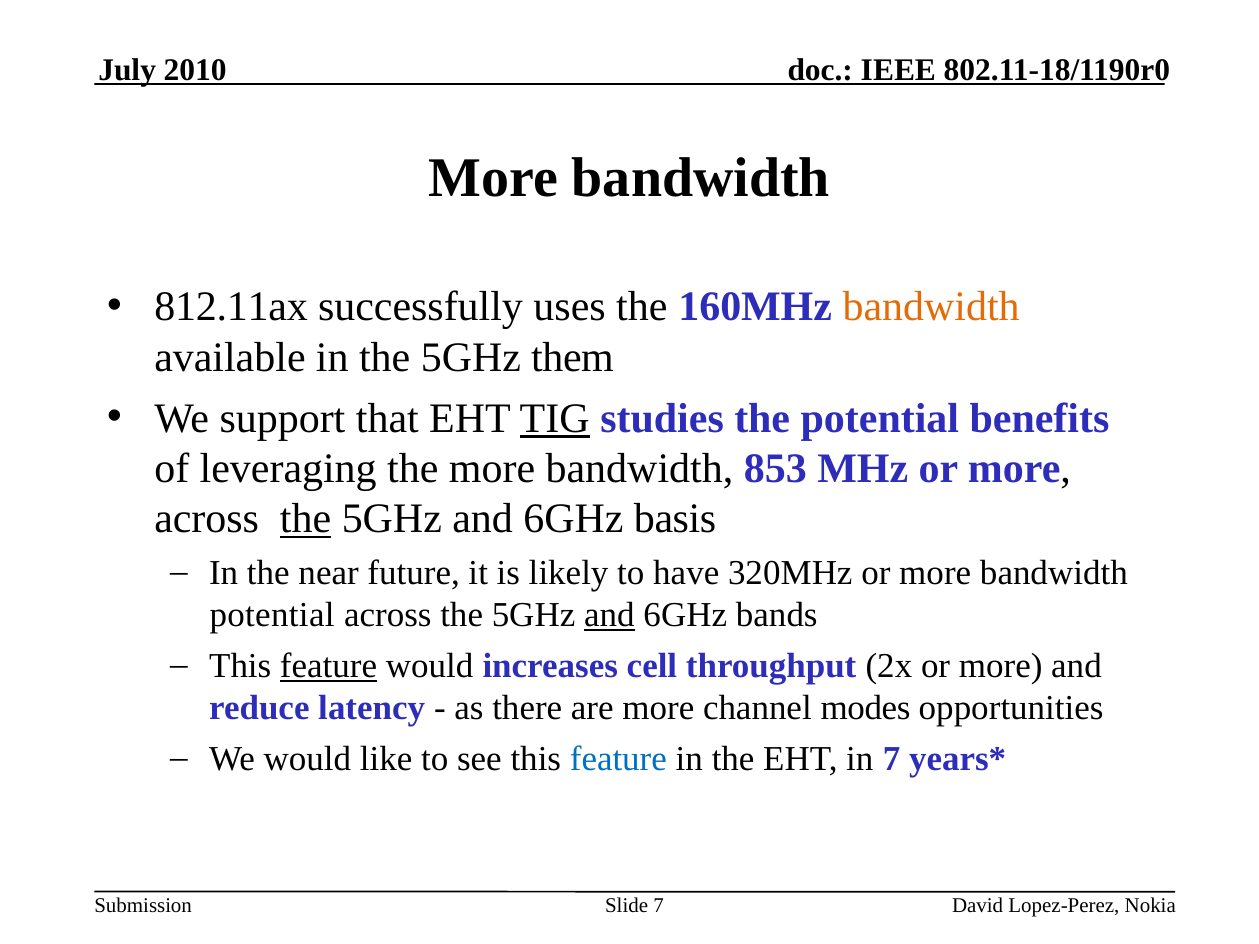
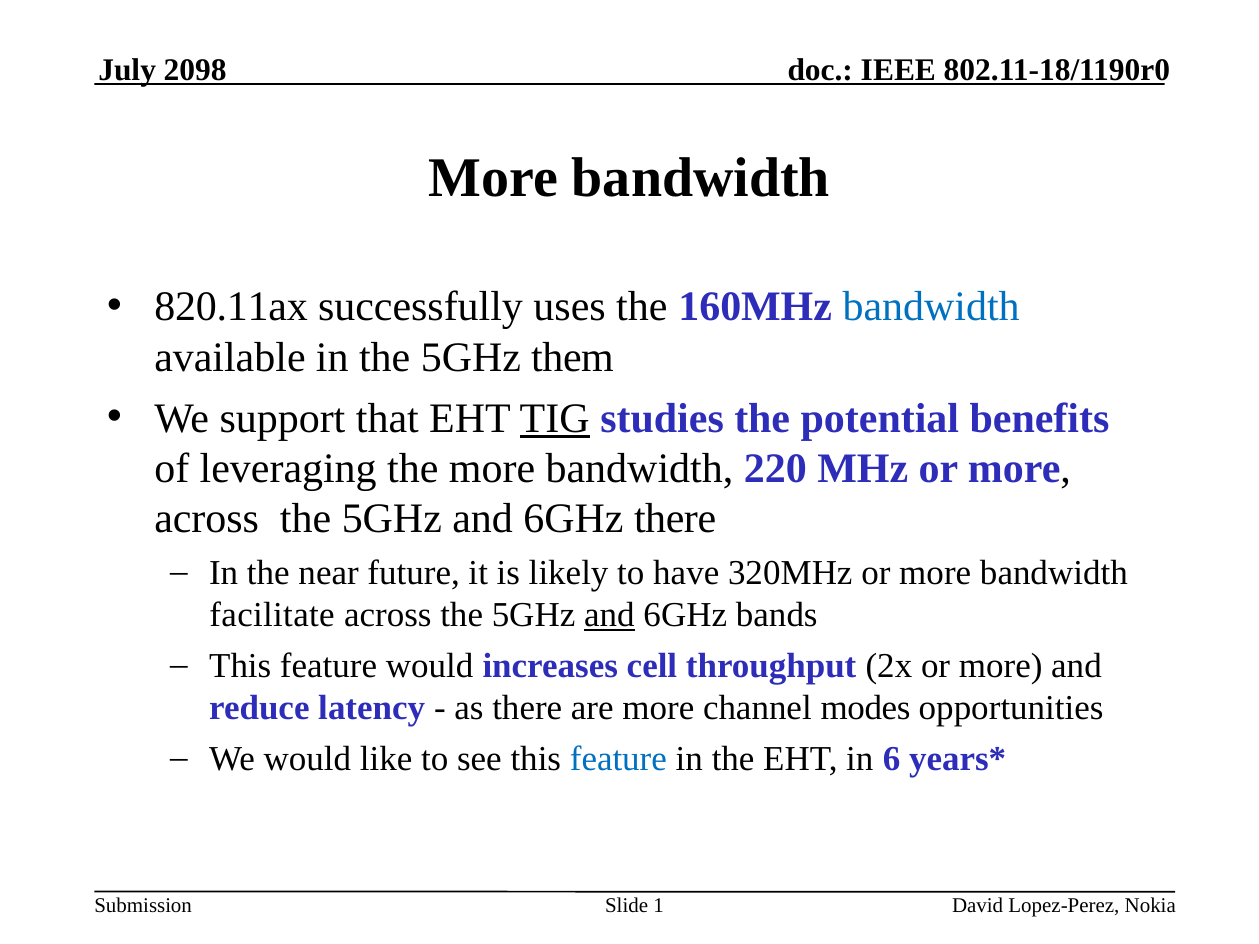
2010: 2010 -> 2098 (195, 70)
812.11ax: 812.11ax -> 820.11ax (231, 307)
bandwidth colour: orange -> blue (931, 307)
853: 853 -> 220 (775, 469)
the underline: present -> none (306, 519)
6GHz basis: basis -> there (675, 519)
potential: potential -> facilitate (272, 616)
feature underline: present -> none (329, 666)
in 7: 7 -> 6 (892, 759)
Slide 7: 7 -> 1 (659, 906)
